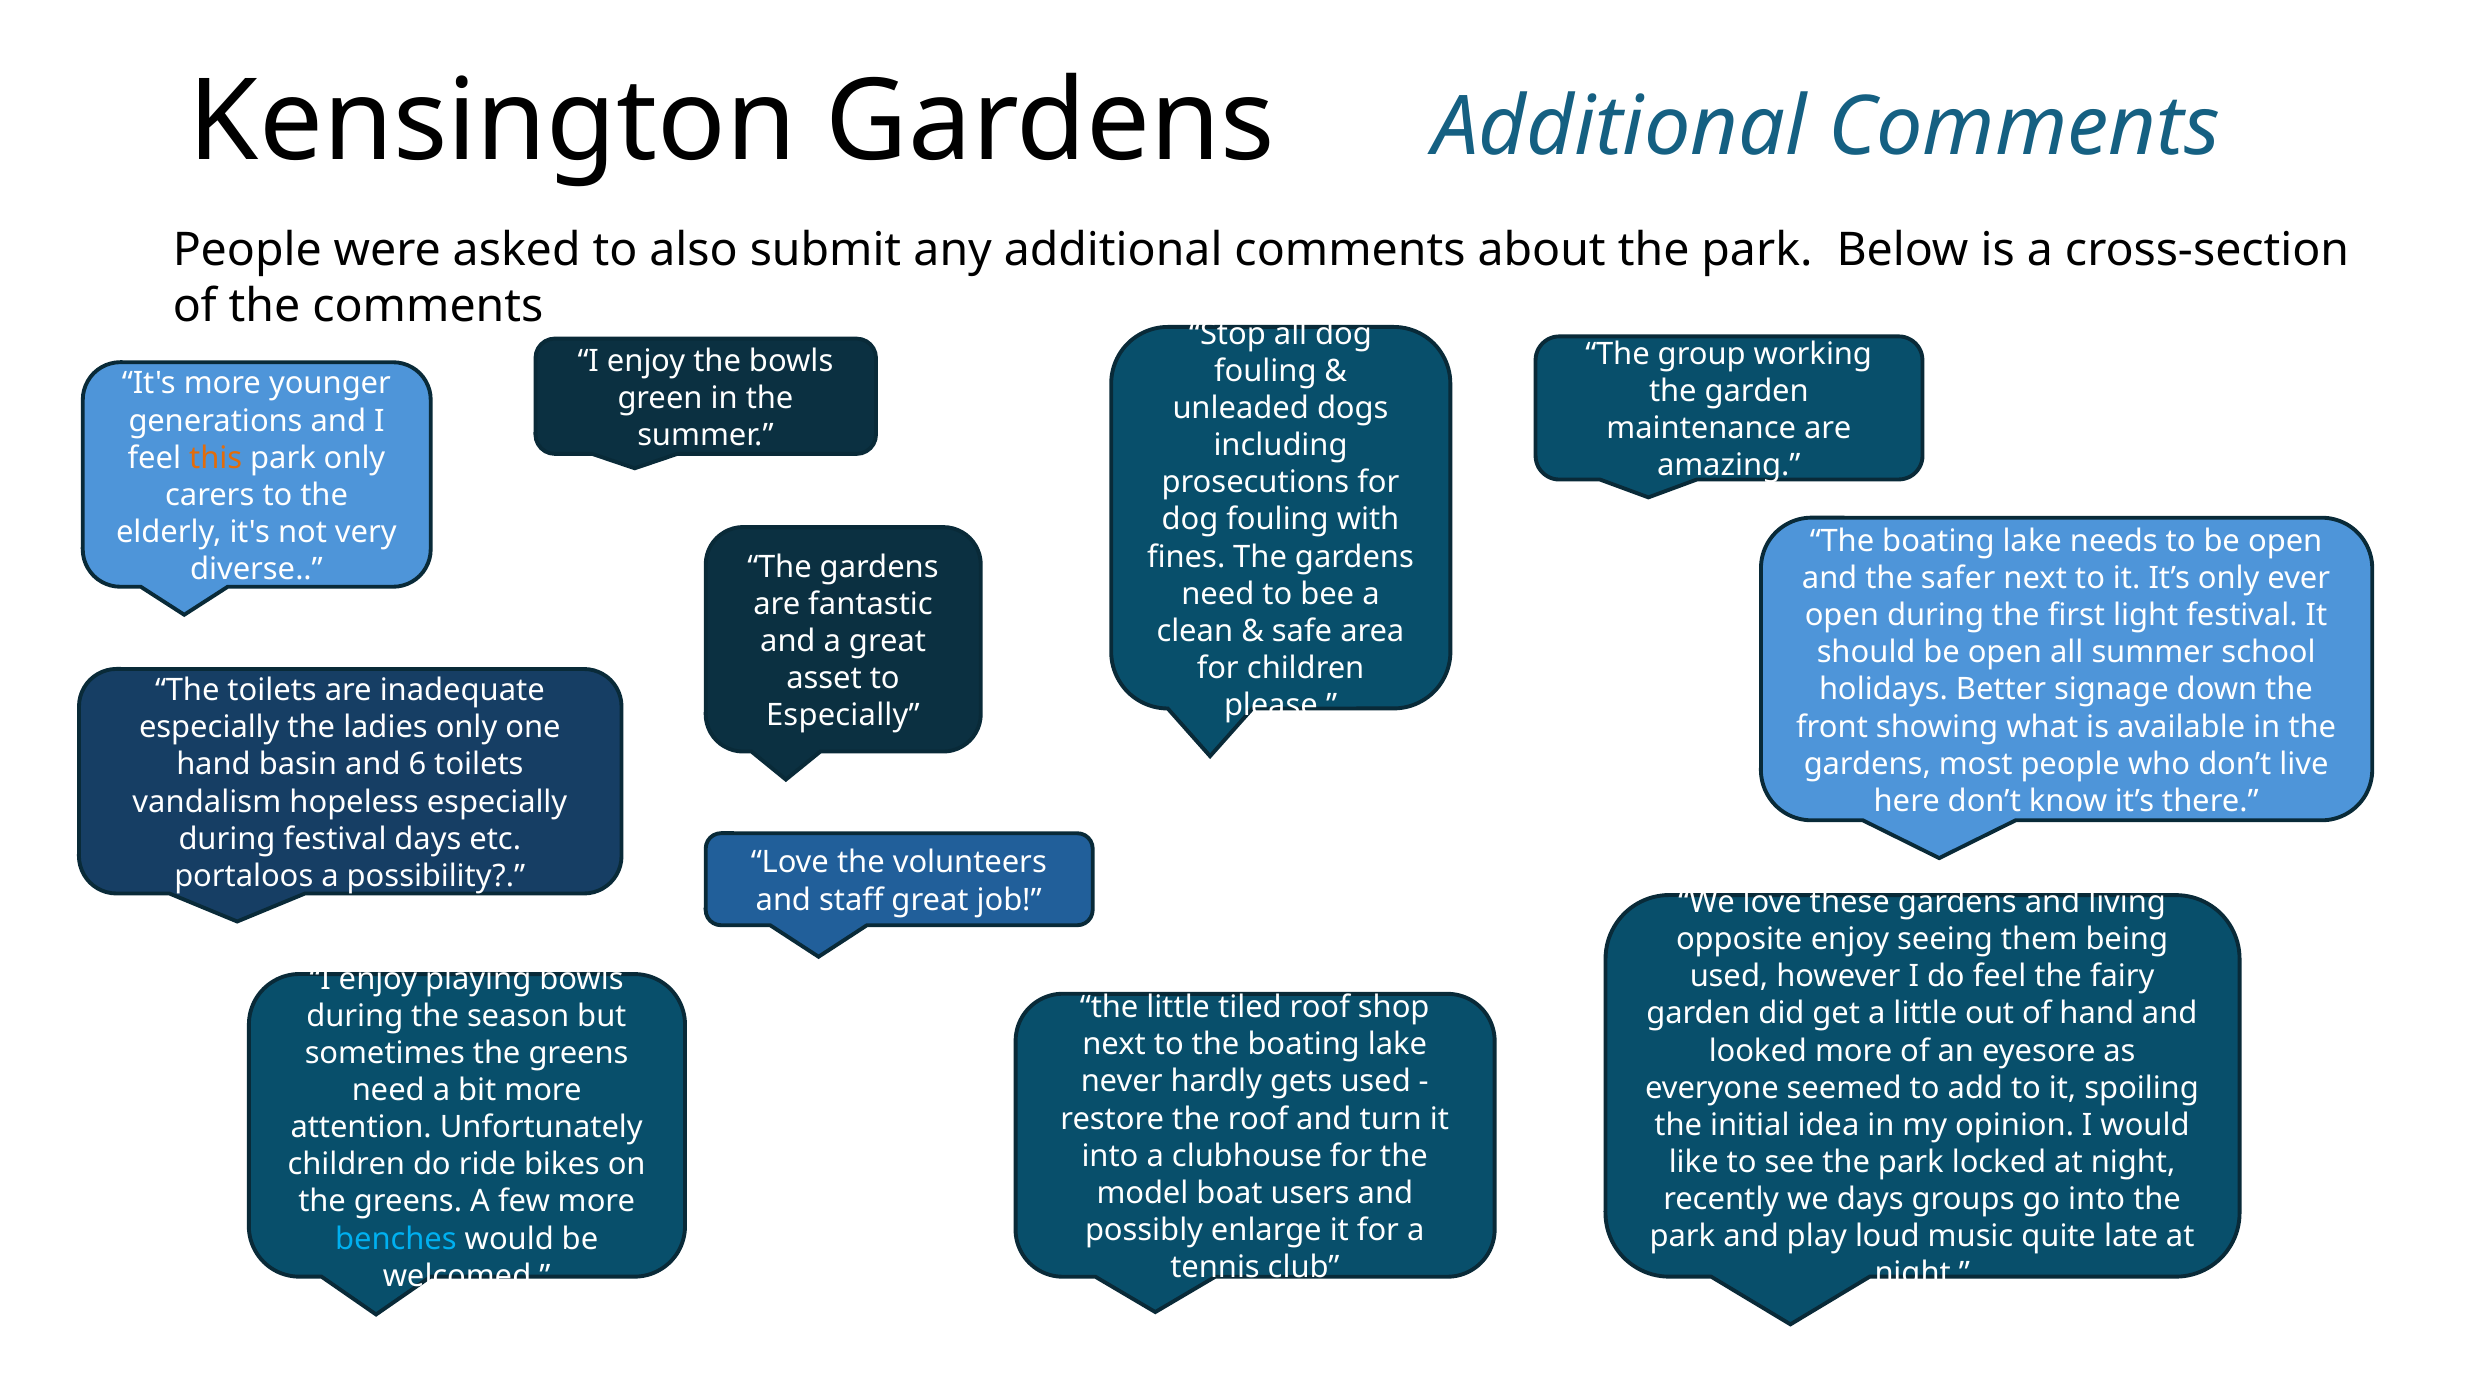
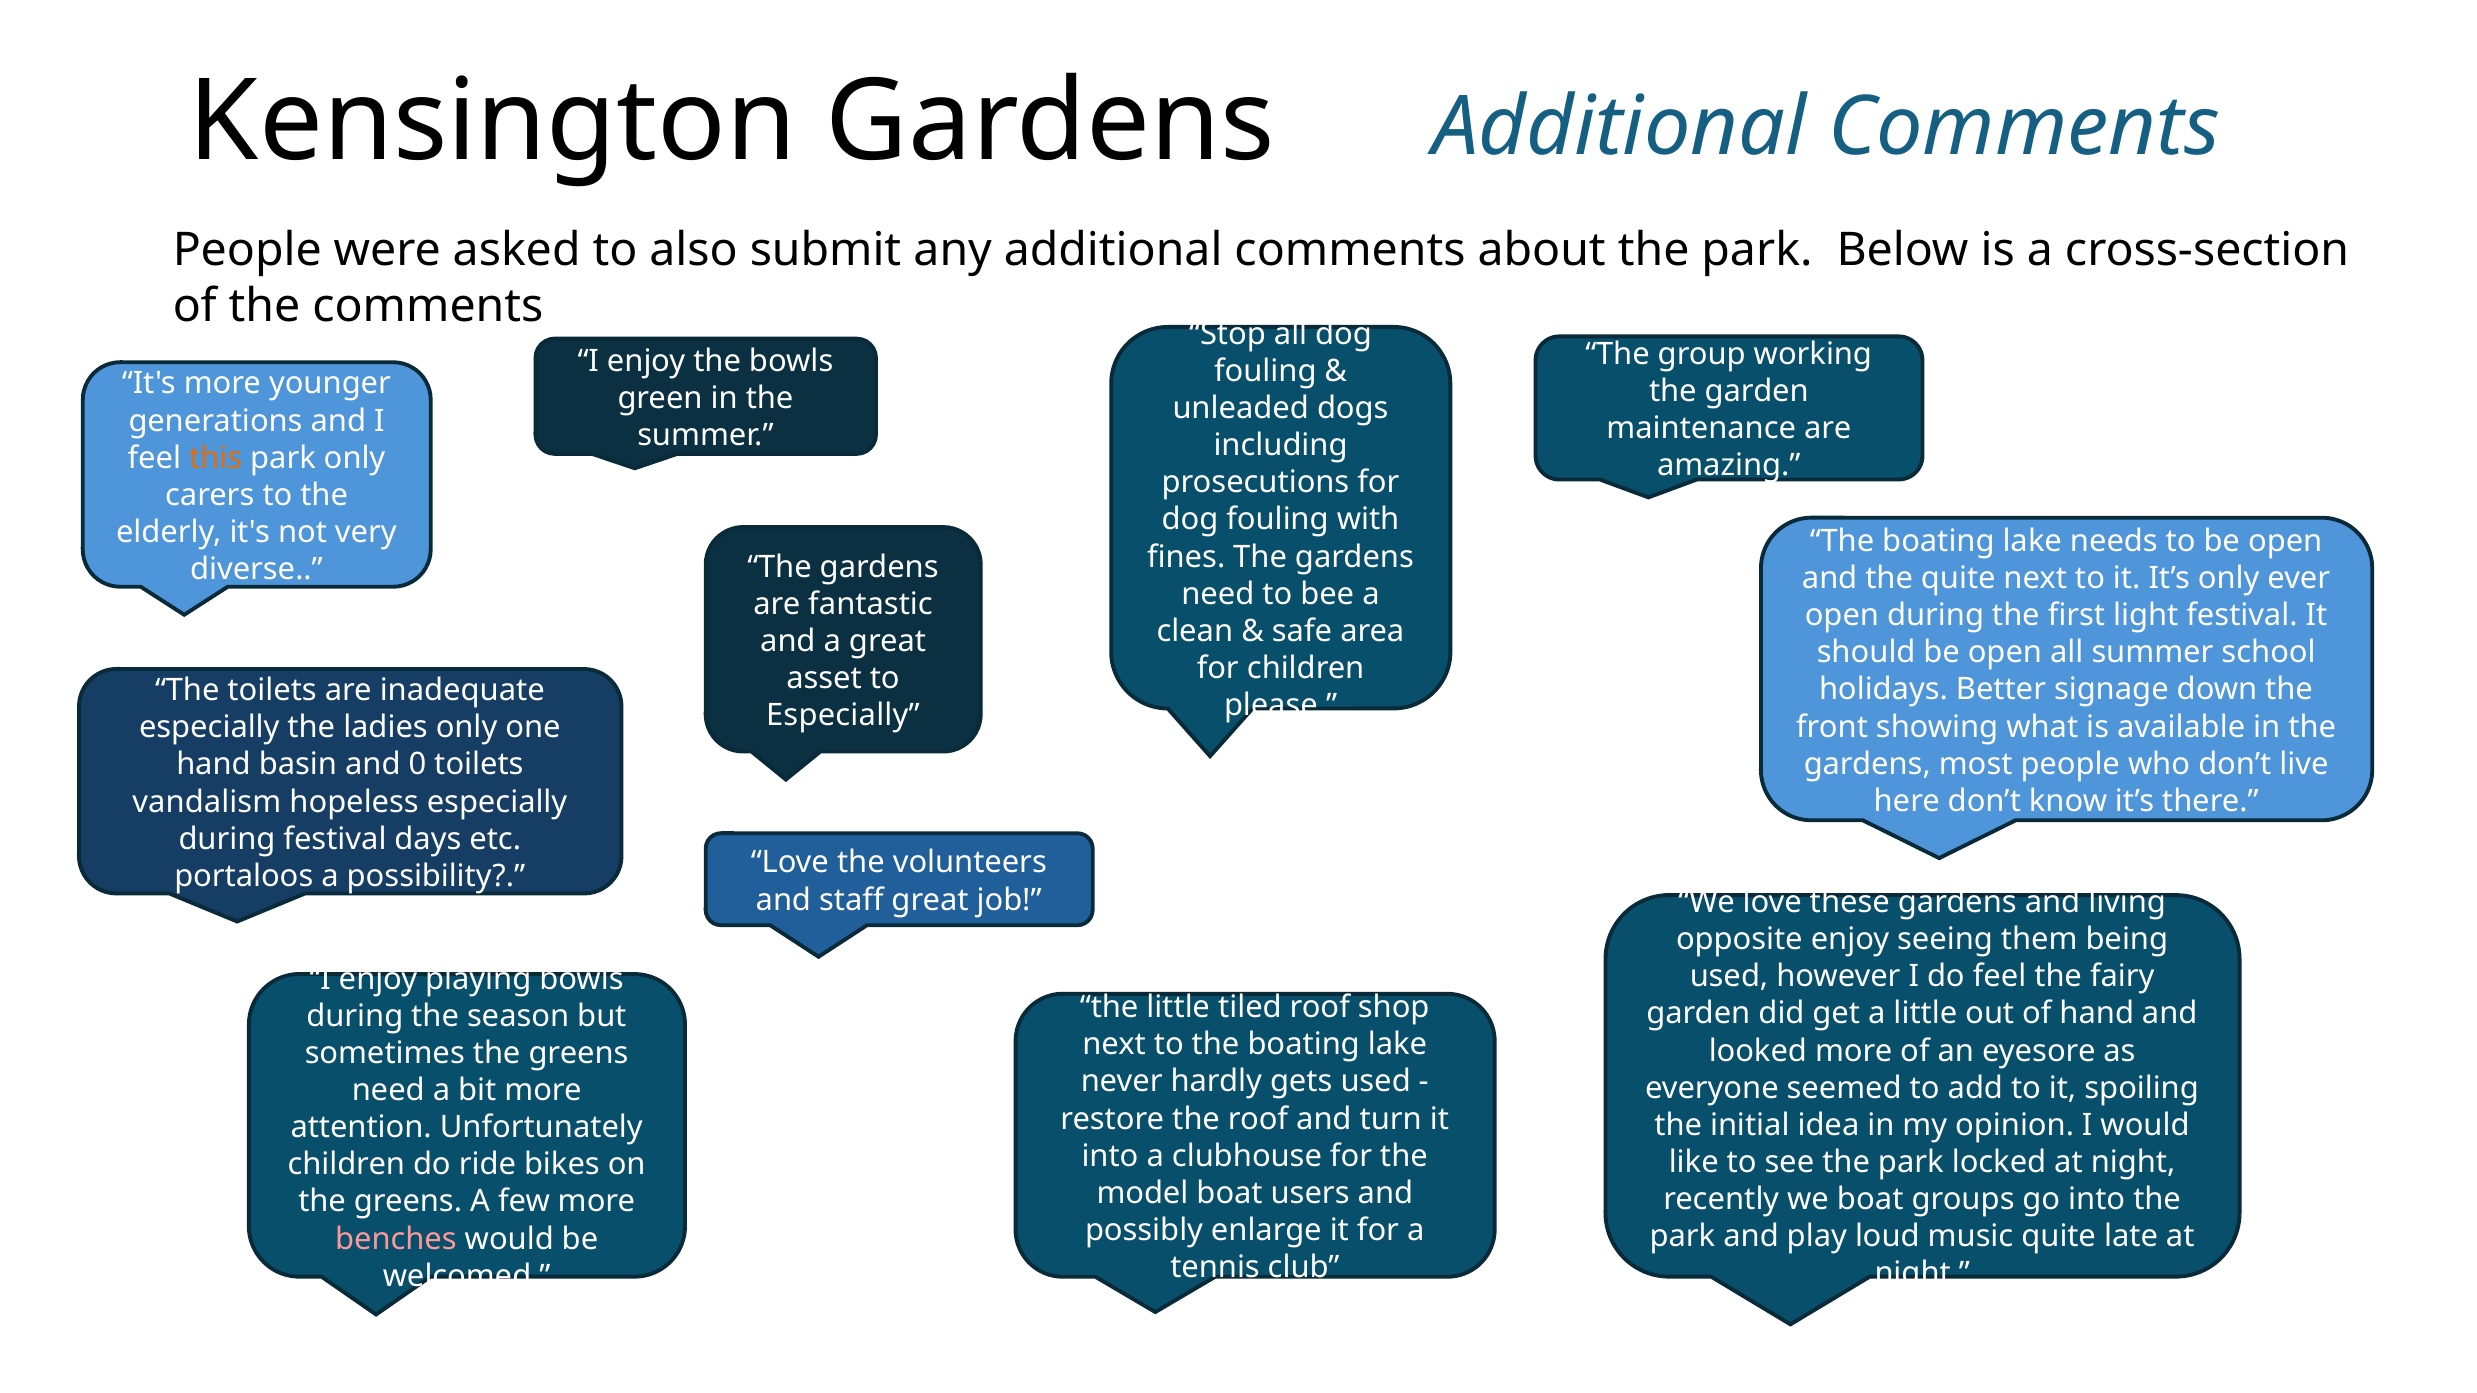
the safer: safer -> quite (1958, 578)
6: 6 -> 0 (417, 765)
we days: days -> boat (1870, 1200)
benches colour: light blue -> pink (396, 1239)
